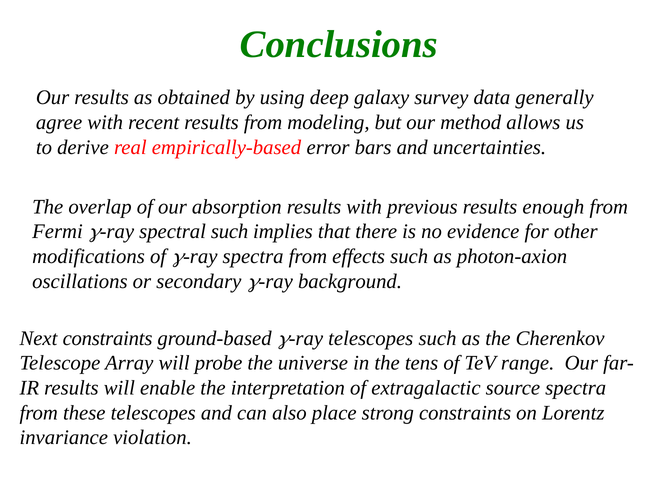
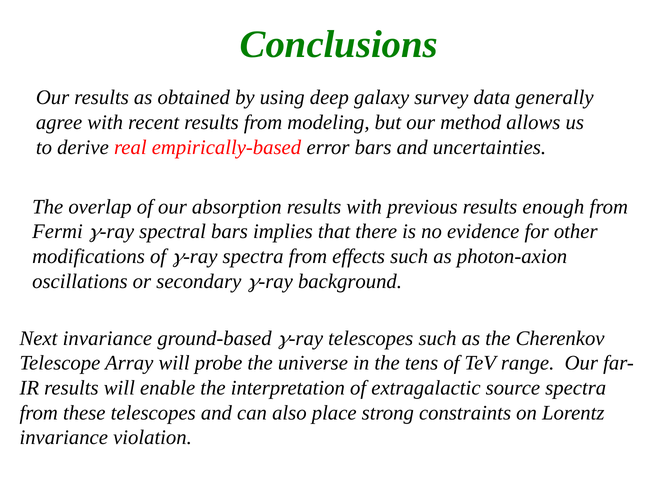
spectral such: such -> bars (229, 231)
Next constraints: constraints -> invariance (107, 338)
